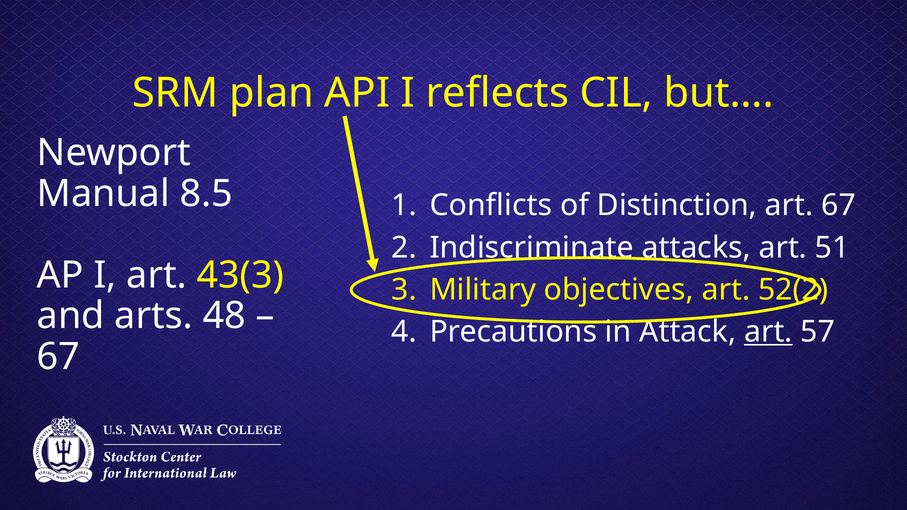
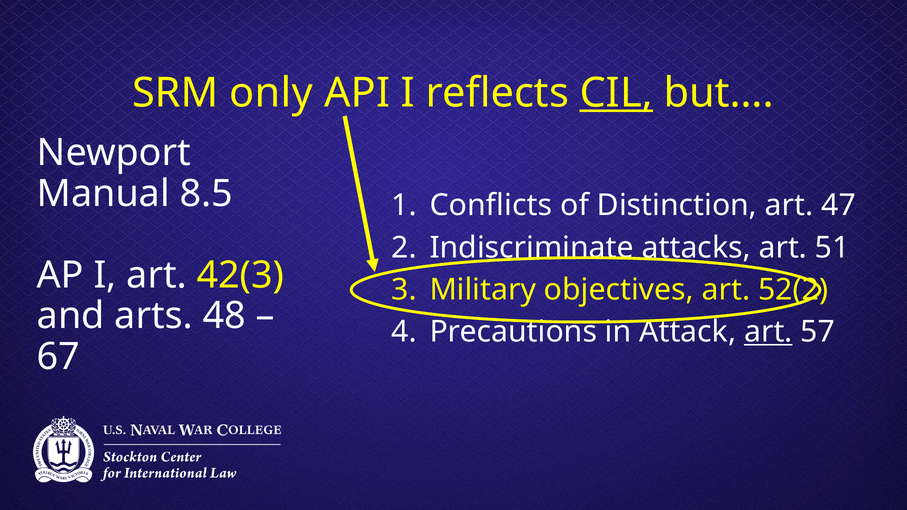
plan: plan -> only (271, 93)
CIL underline: none -> present (616, 93)
art 67: 67 -> 47 (839, 206)
43(3: 43(3 -> 42(3 (240, 275)
